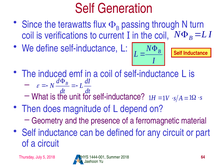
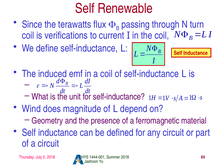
Generation: Generation -> Renewable (125, 8)
Then: Then -> Wind (31, 109)
